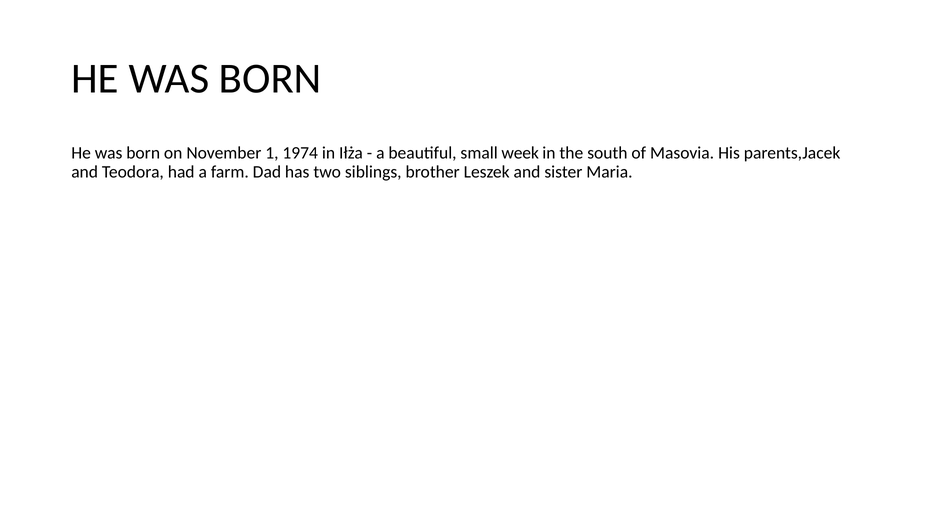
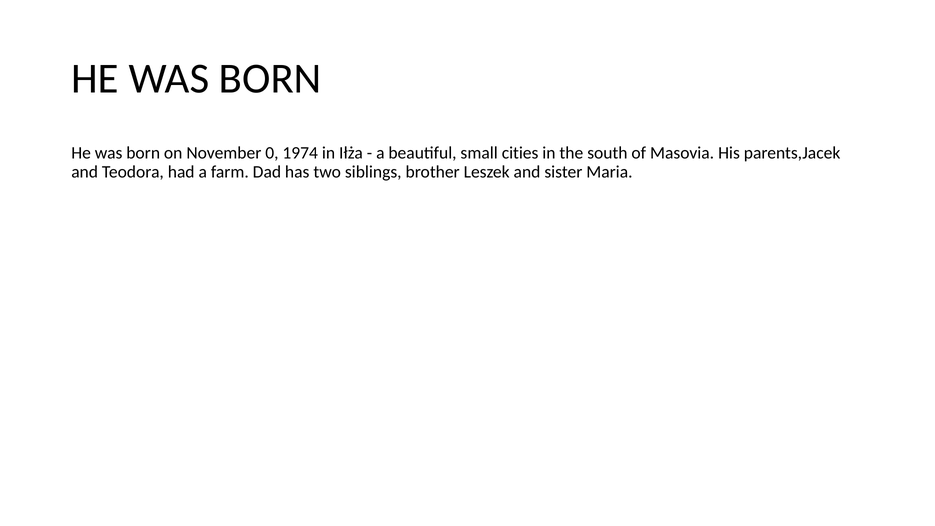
1: 1 -> 0 (272, 153)
week: week -> cities (520, 153)
